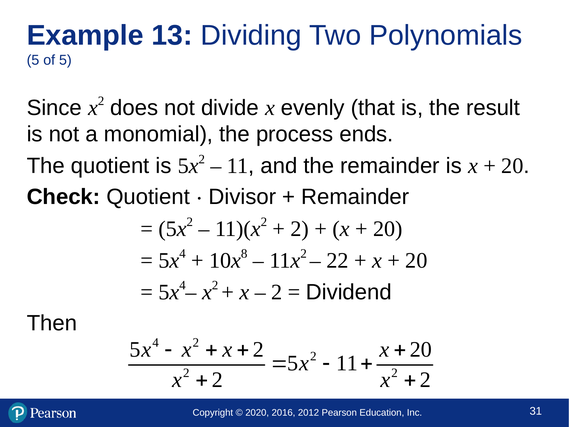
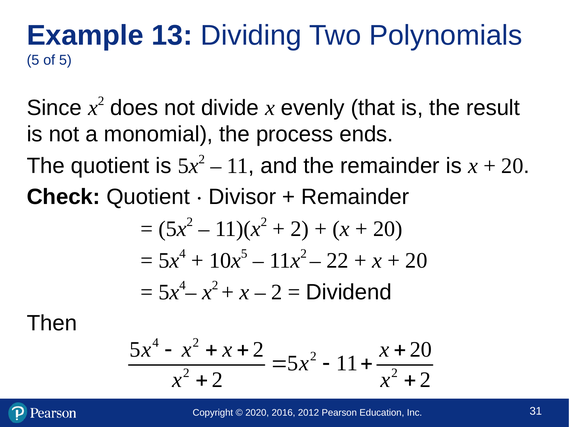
8: 8 -> 5 (244, 253)
